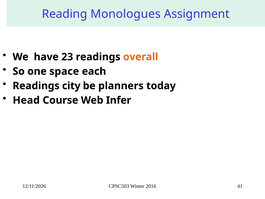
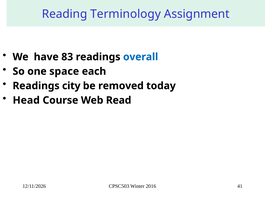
Monologues: Monologues -> Terminology (126, 14)
23: 23 -> 83 (67, 57)
overall colour: orange -> blue (141, 57)
planners: planners -> removed (121, 86)
Infer: Infer -> Read (119, 100)
